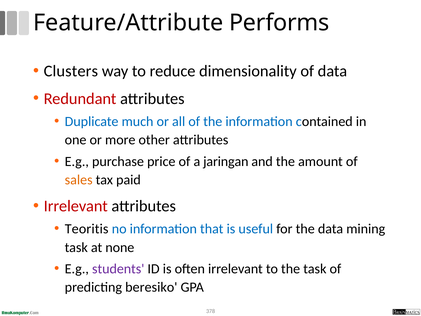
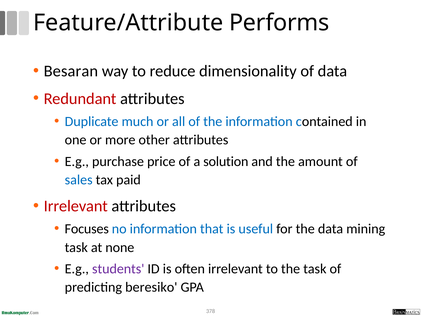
Clusters: Clusters -> Besaran (71, 71)
jaringan: jaringan -> solution (226, 161)
sales colour: orange -> blue (79, 180)
Teoritis: Teoritis -> Focuses (87, 229)
